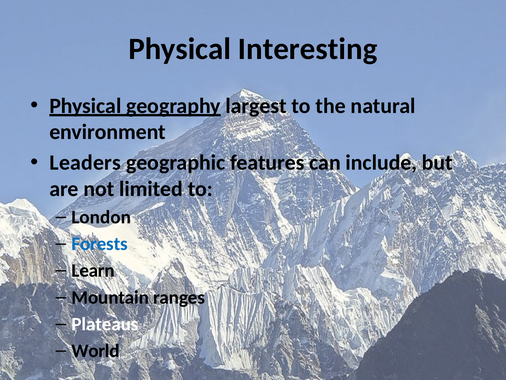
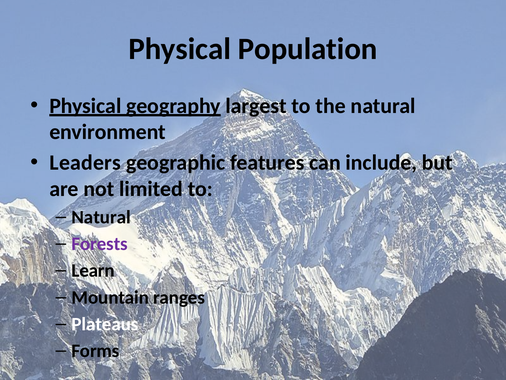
Interesting: Interesting -> Population (308, 49)
London: London -> Natural (101, 217)
Forests colour: blue -> purple (100, 244)
World: World -> Forms (95, 351)
